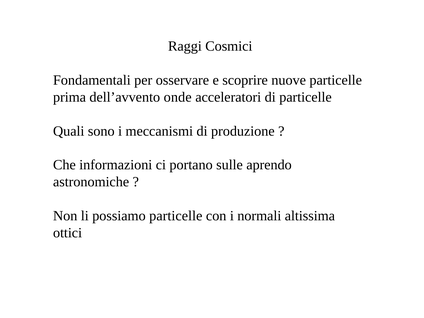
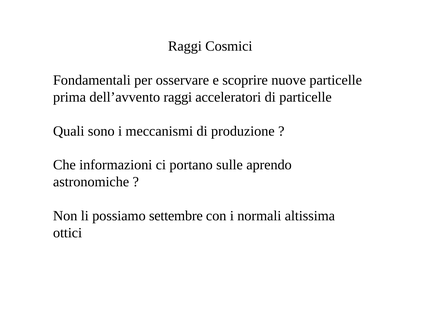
dell’avvento onde: onde -> raggi (178, 97)
possiamo particelle: particelle -> settembre (176, 216)
